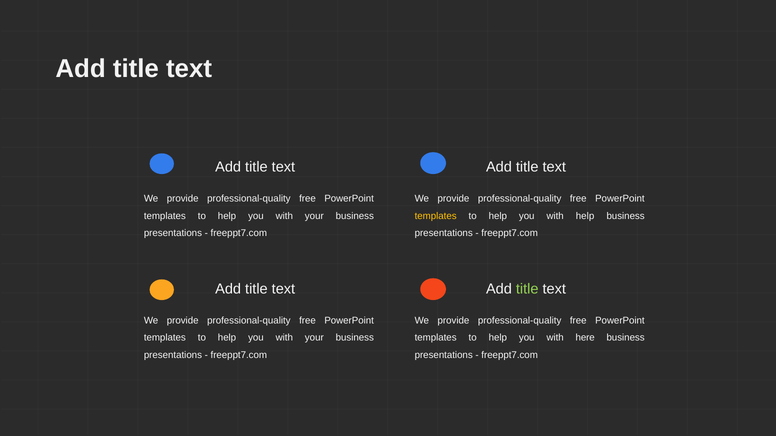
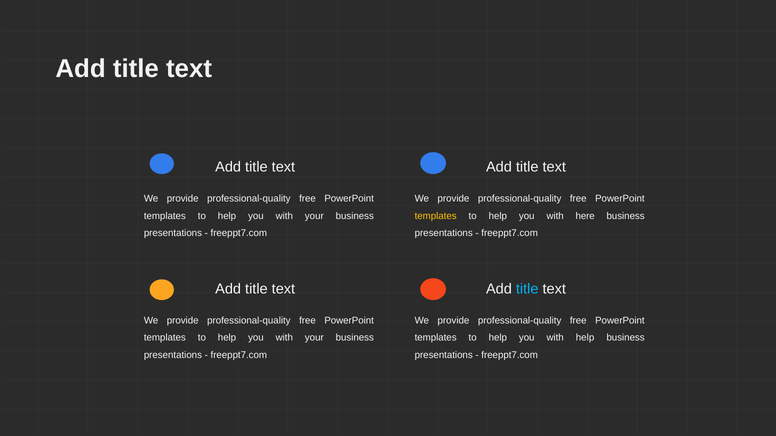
with help: help -> here (585, 216)
title colour: light green -> light blue (527, 289)
with here: here -> help (585, 338)
